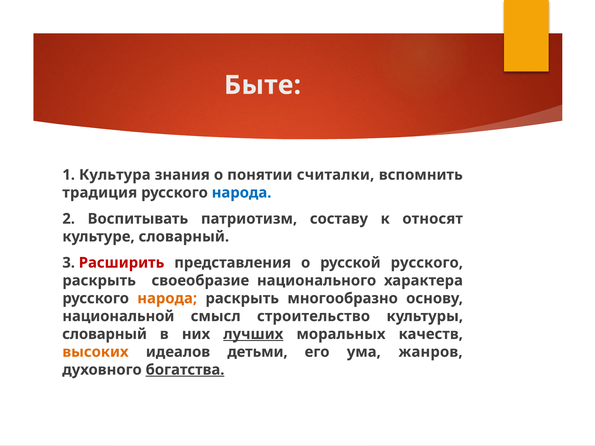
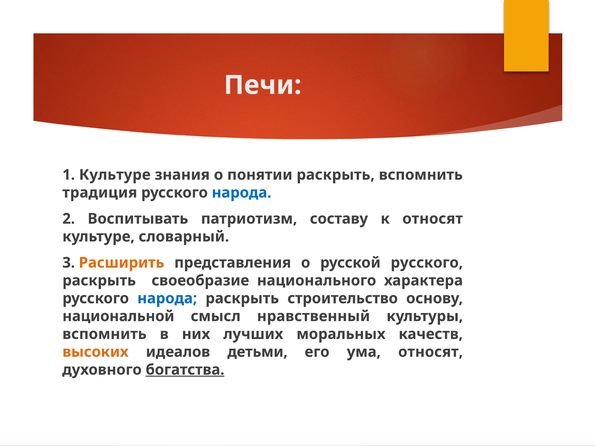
Быте: Быте -> Печи (263, 85)
1 Культура: Культура -> Культуре (115, 175)
понятии считалки: считалки -> раскрыть (336, 175)
Расширить colour: red -> orange (122, 263)
народа colour: orange -> blue (167, 299)
многообразно: многообразно -> строительство (343, 299)
строительство: строительство -> нравственный (314, 316)
словарный: словарный -> вспомнить (104, 334)
лучших underline: present -> none (253, 334)
ума жанров: жанров -> относят (431, 352)
